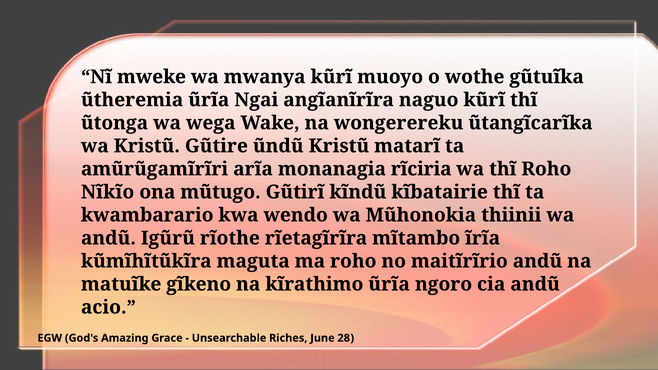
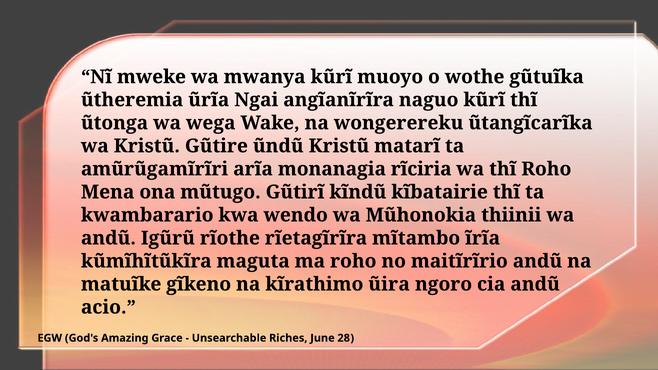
Nĩkĩo: Nĩkĩo -> Mena (108, 192)
kĩrathimo ũrĩa: ũrĩa -> ũira (389, 284)
